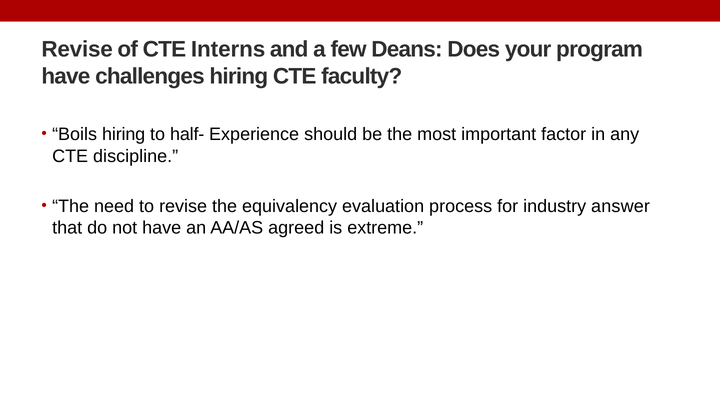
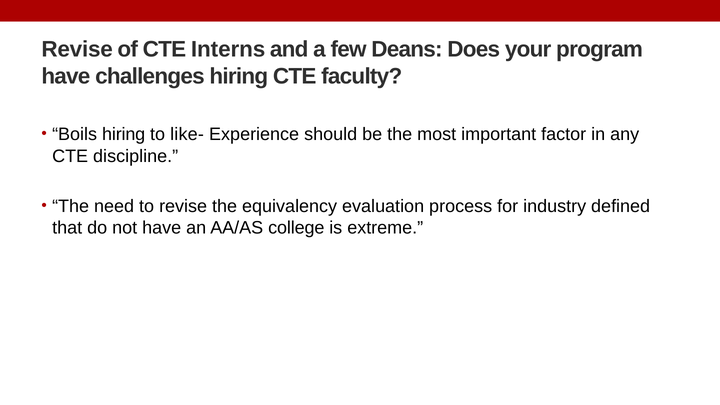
half-: half- -> like- (187, 134)
answer: answer -> defined (621, 206)
agreed: agreed -> college (296, 228)
